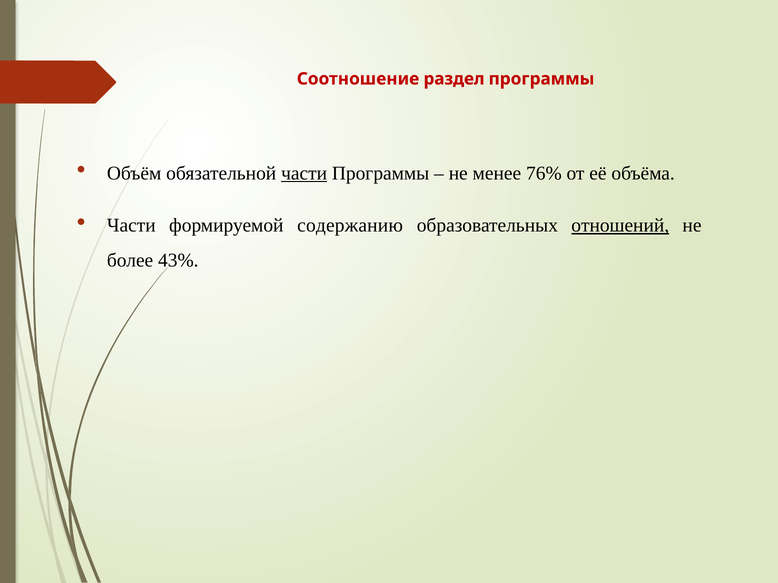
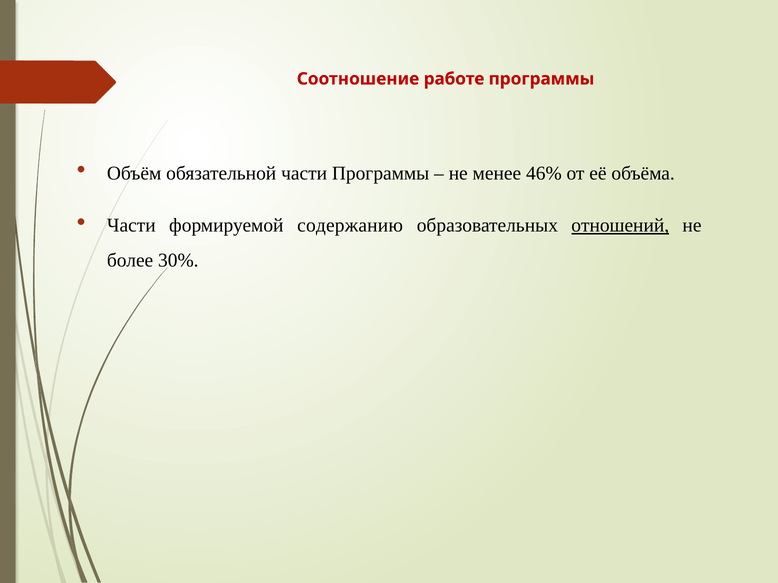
раздел: раздел -> работе (454, 79)
части underline: present -> none (304, 173)
76%: 76% -> 46% (544, 173)
43%: 43% -> 30% (178, 261)
